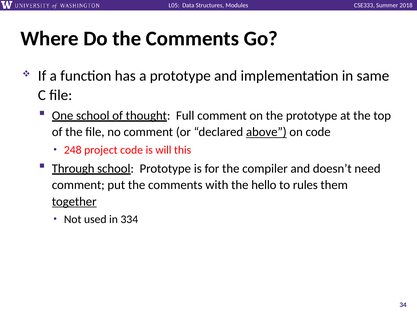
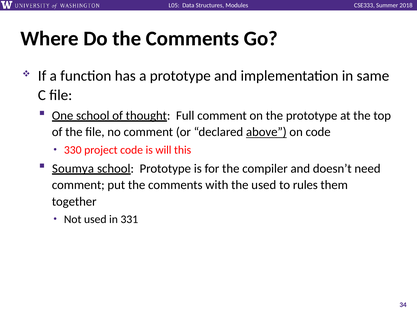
248: 248 -> 330 (73, 150)
Through: Through -> Soumya (73, 168)
the hello: hello -> used (264, 185)
together underline: present -> none (74, 201)
334: 334 -> 331 (129, 219)
